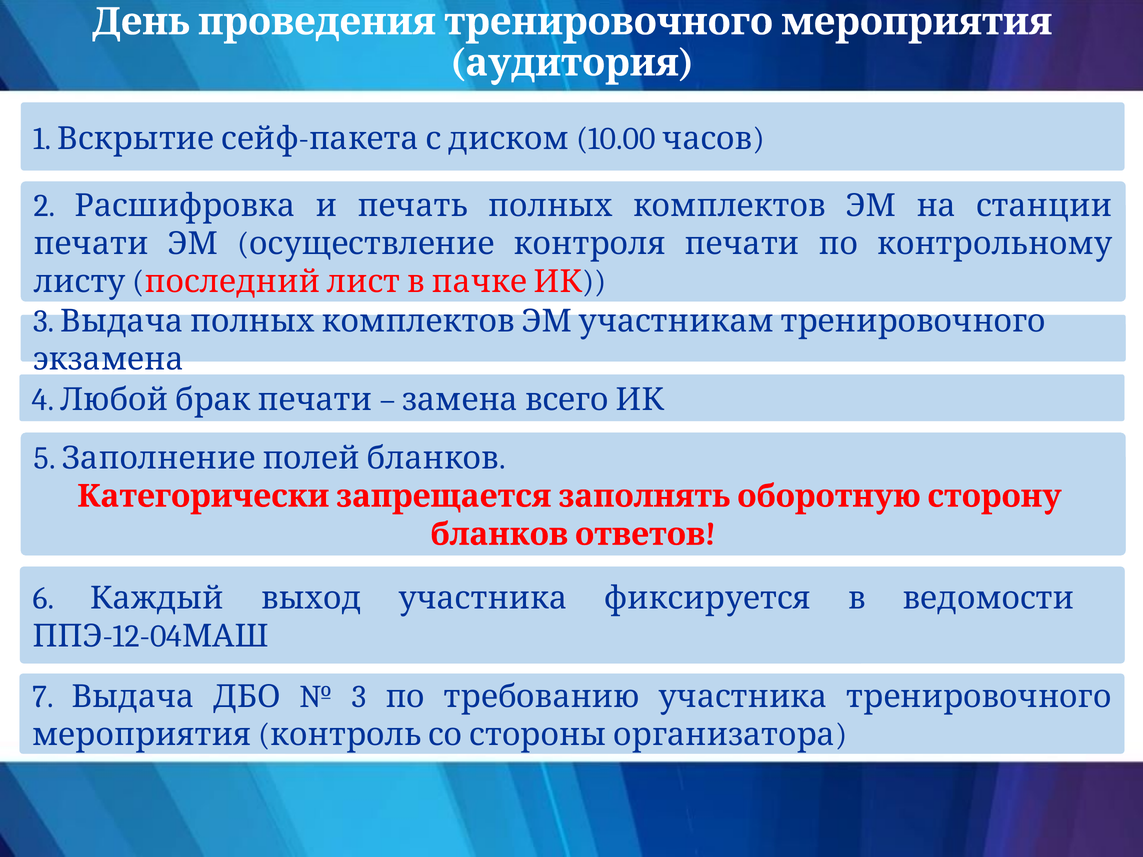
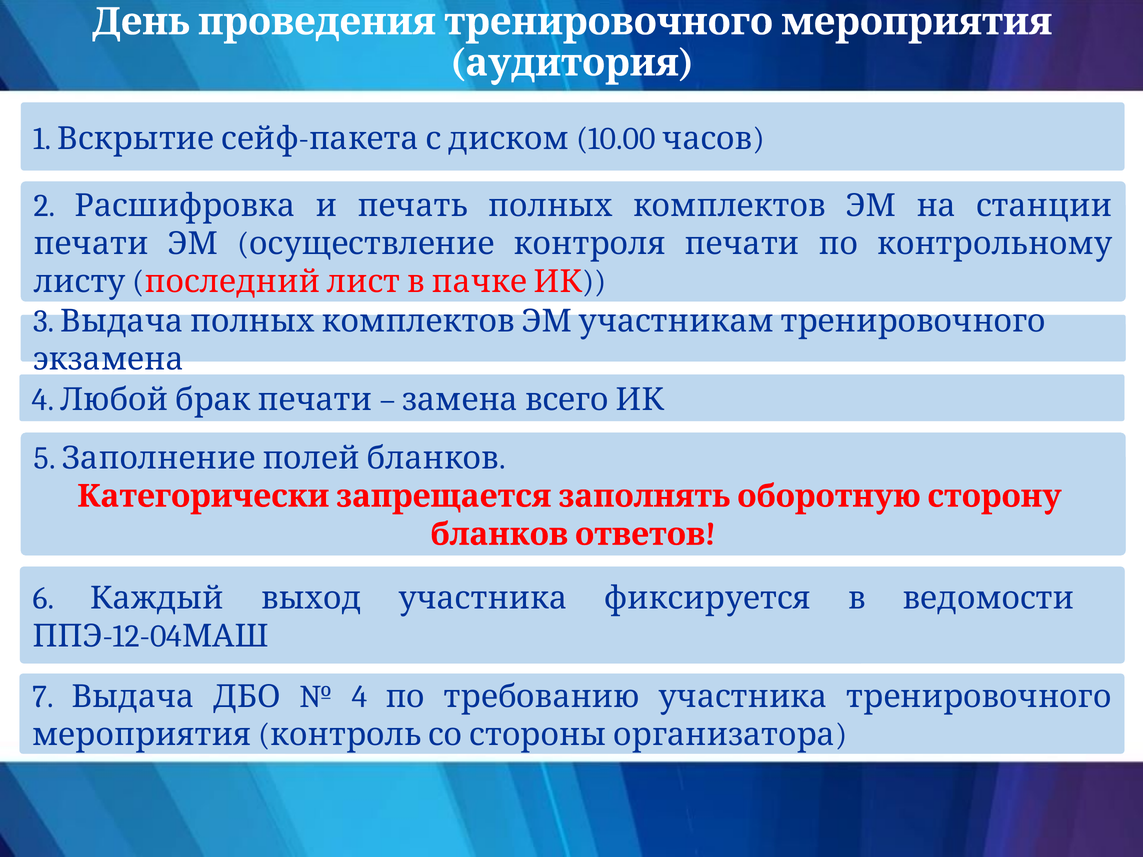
3: 3 -> 4 (359, 697)
